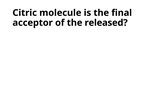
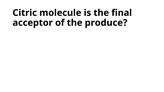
released: released -> produce (106, 23)
